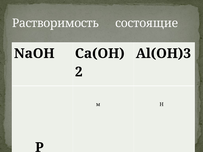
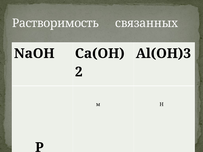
состоящие: состоящие -> связанных (147, 23)
